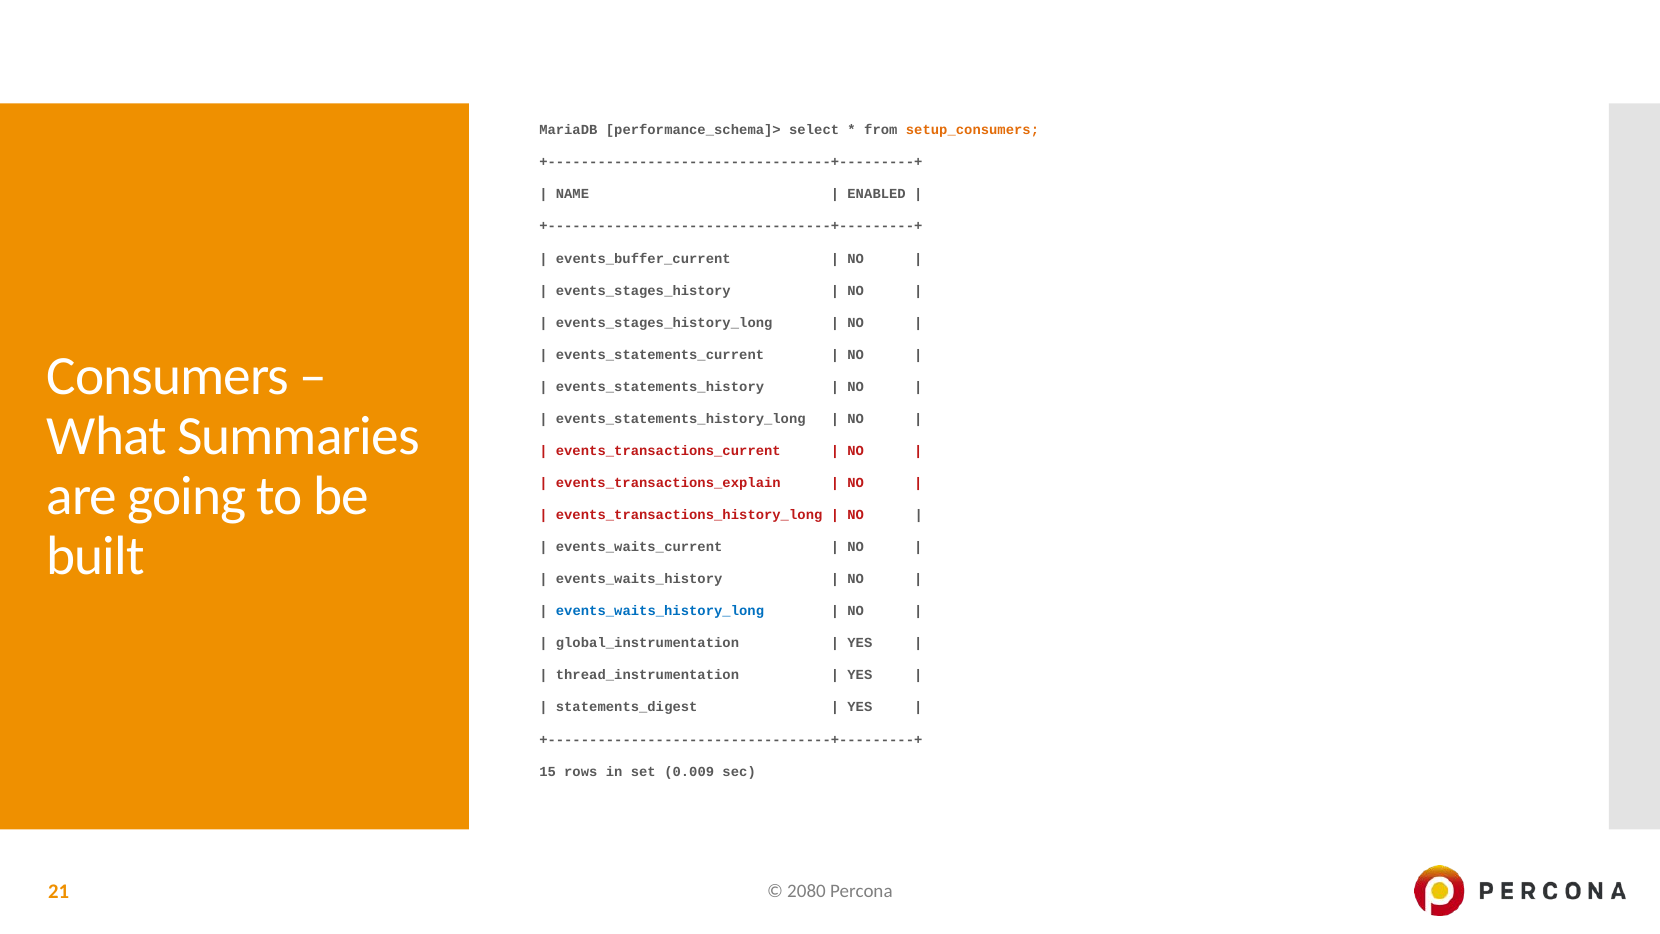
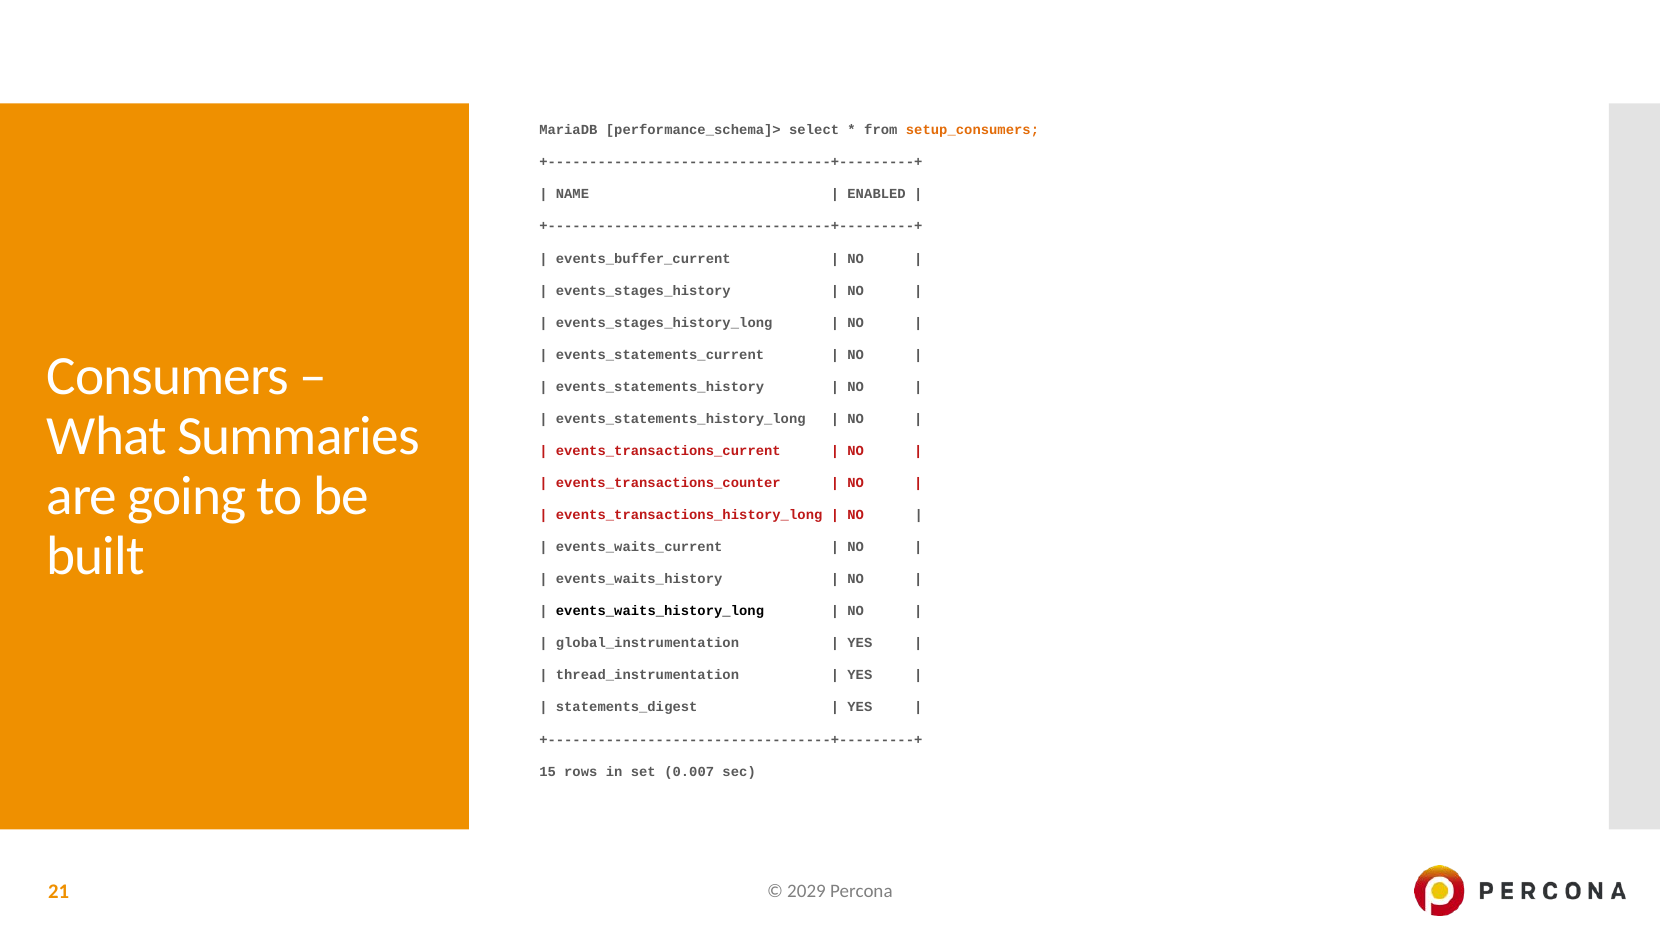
events_transactions_explain: events_transactions_explain -> events_transactions_counter (668, 483)
events_waits_history_long colour: blue -> black (660, 611)
0.009: 0.009 -> 0.007 (689, 771)
2080: 2080 -> 2029 (806, 891)
